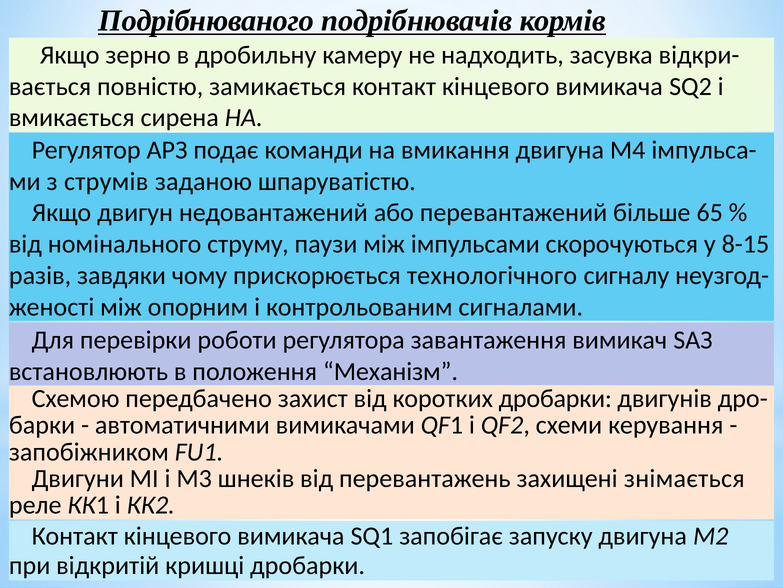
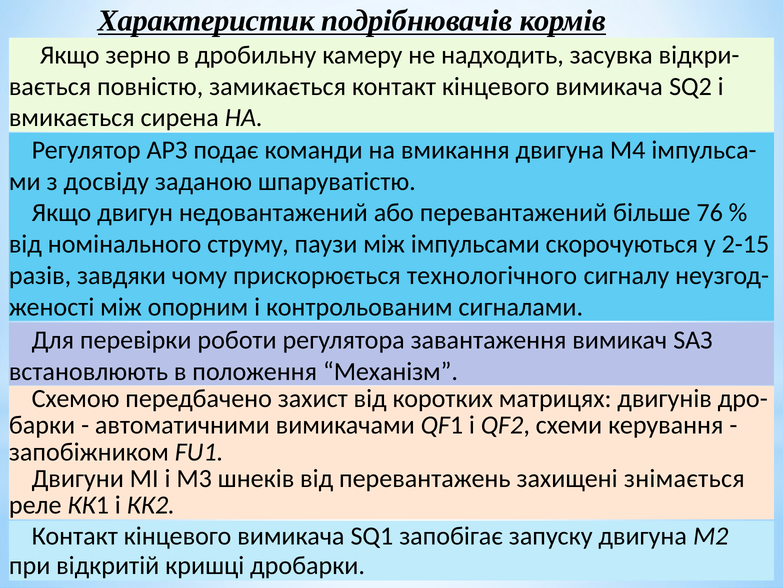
Подрібнюваного: Подрібнюваного -> Характеристик (206, 21)
струмів: струмів -> досвіду (106, 181)
65: 65 -> 76 (710, 213)
8-15: 8-15 -> 2-15 (745, 244)
коротких дробарки: дробарки -> матрицях (555, 398)
